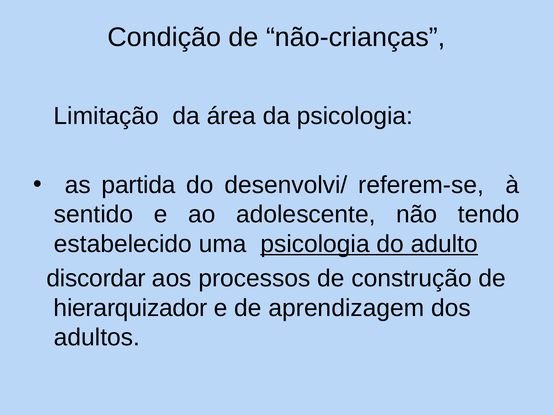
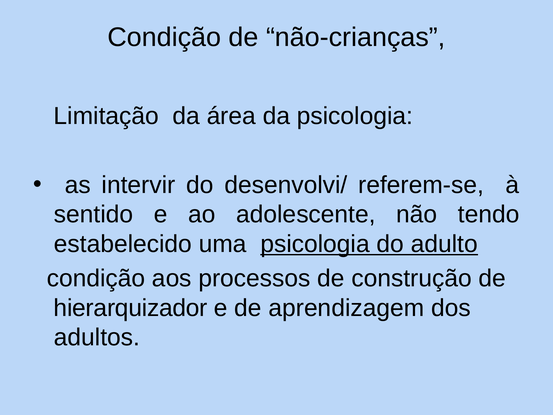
partida: partida -> intervir (139, 185)
discordar: discordar -> condição (96, 278)
